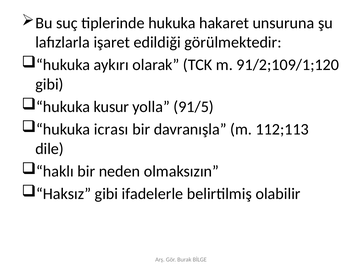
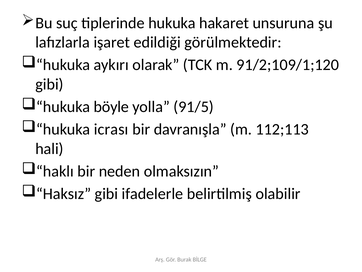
kusur: kusur -> böyle (111, 107)
dile: dile -> hali (49, 148)
